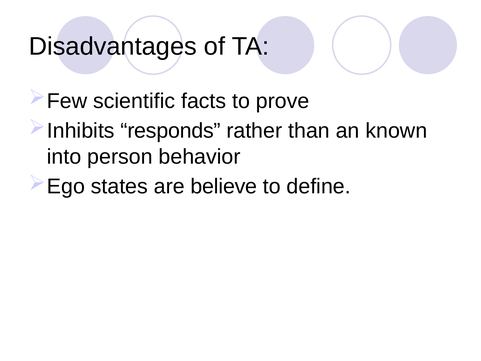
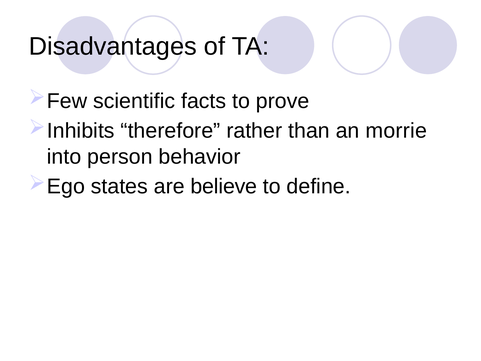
responds: responds -> therefore (171, 131)
known: known -> morrie (396, 131)
